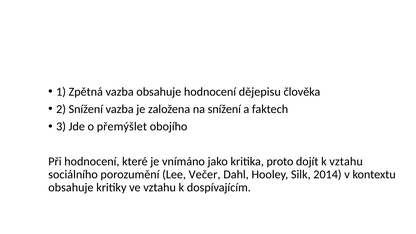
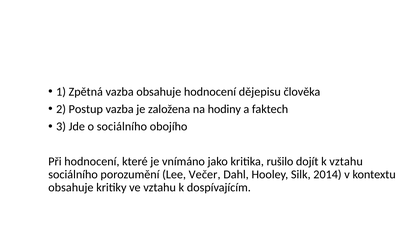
2 Snížení: Snížení -> Postup (86, 109)
na snížení: snížení -> hodiny (224, 109)
o přemýšlet: přemýšlet -> sociálního (122, 127)
proto: proto -> rušilo (280, 161)
